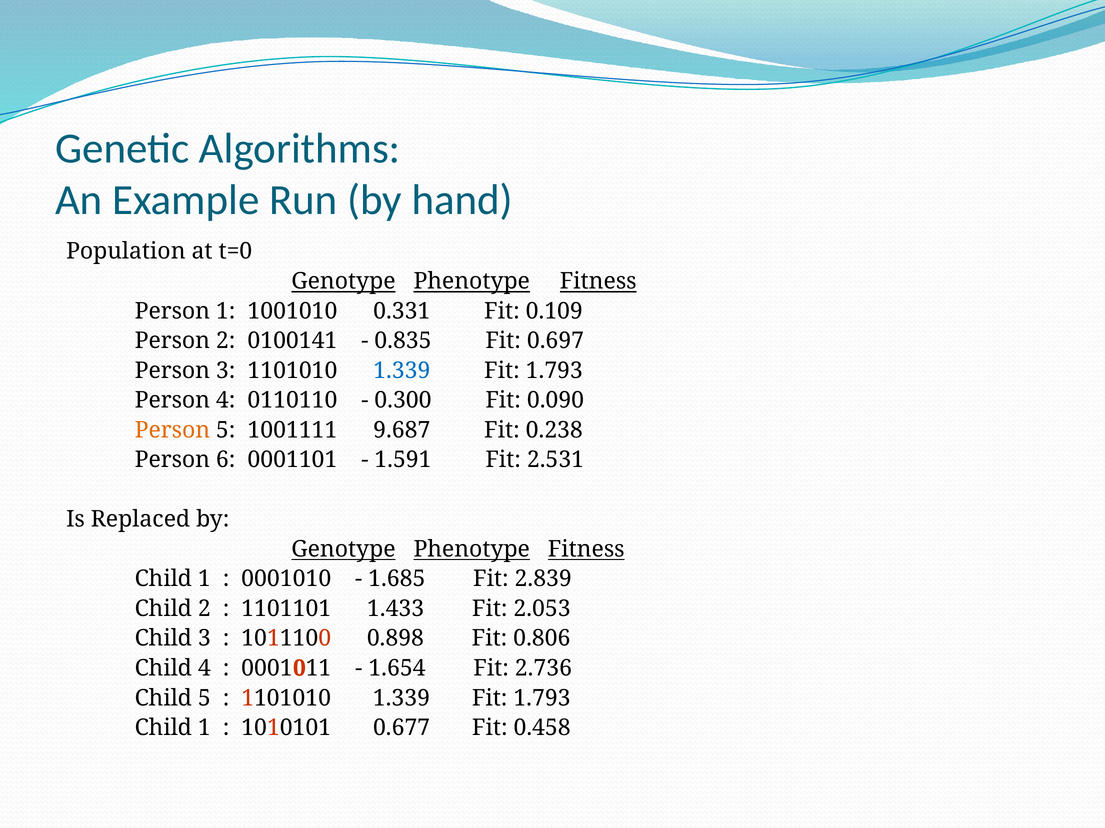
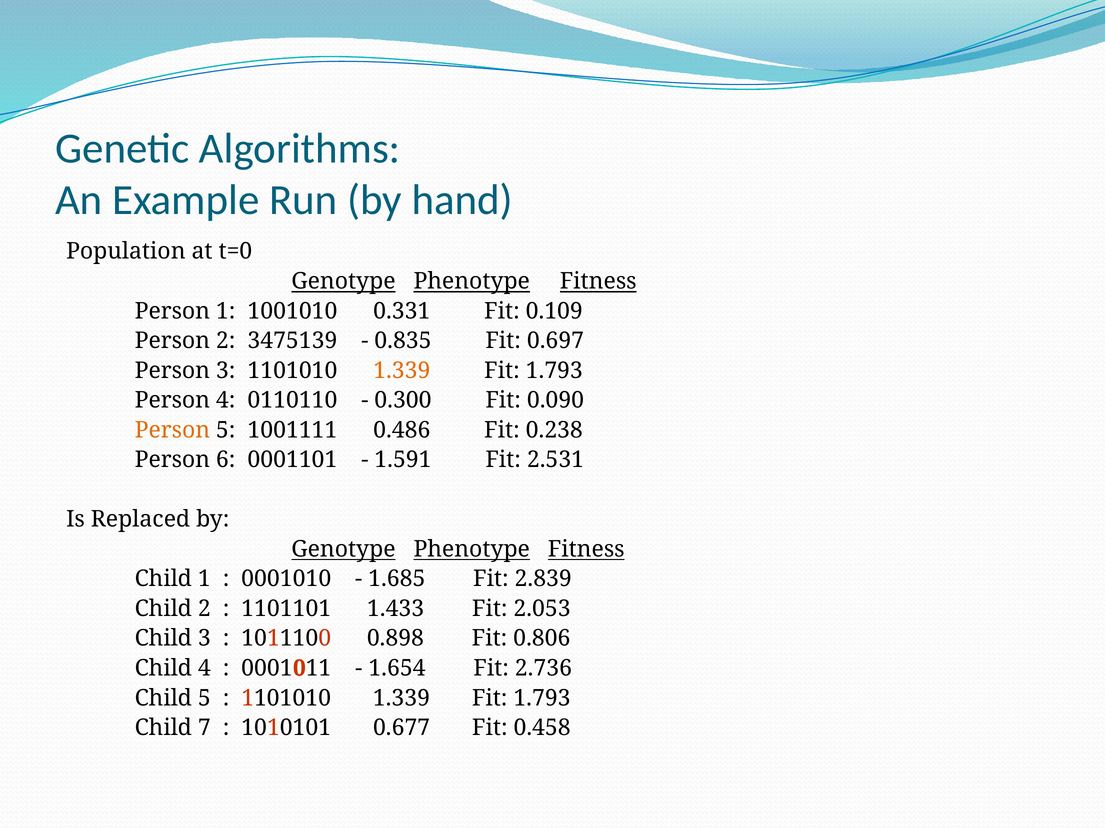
0100141: 0100141 -> 3475139 (292, 341)
1.339 colour: blue -> orange (402, 371)
9.687: 9.687 -> 0.486 (402, 430)
1: 1 -> 7 (204, 728)
